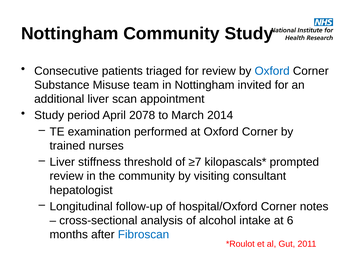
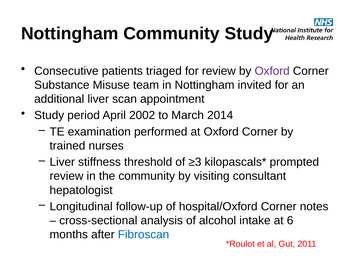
Oxford colour: blue -> purple (272, 71)
2078: 2078 -> 2002 (142, 115)
≥7: ≥7 -> ≥3 (195, 162)
